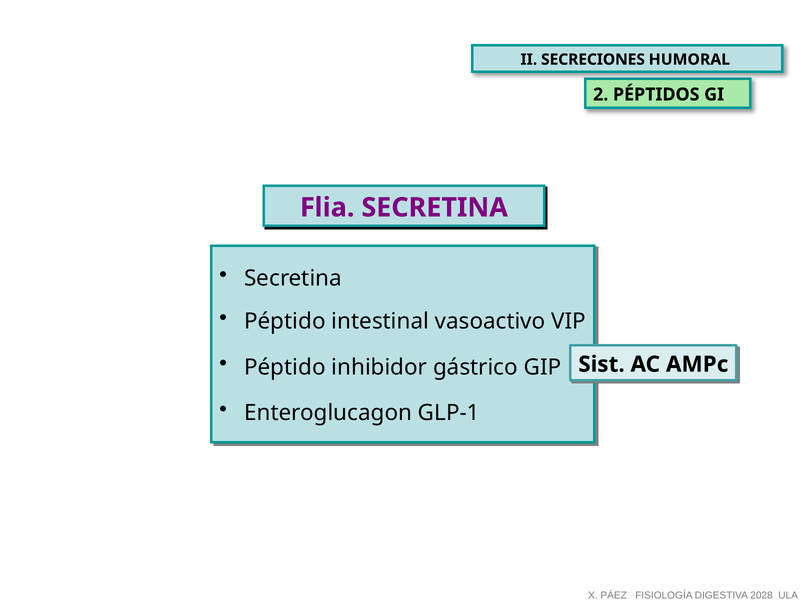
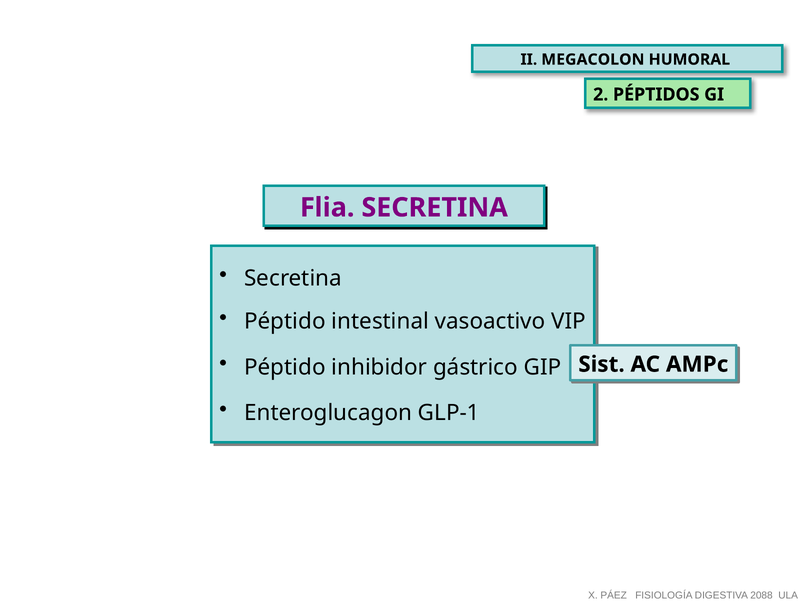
SECRECIONES: SECRECIONES -> MEGACOLON (593, 60)
2028: 2028 -> 2088 (761, 595)
